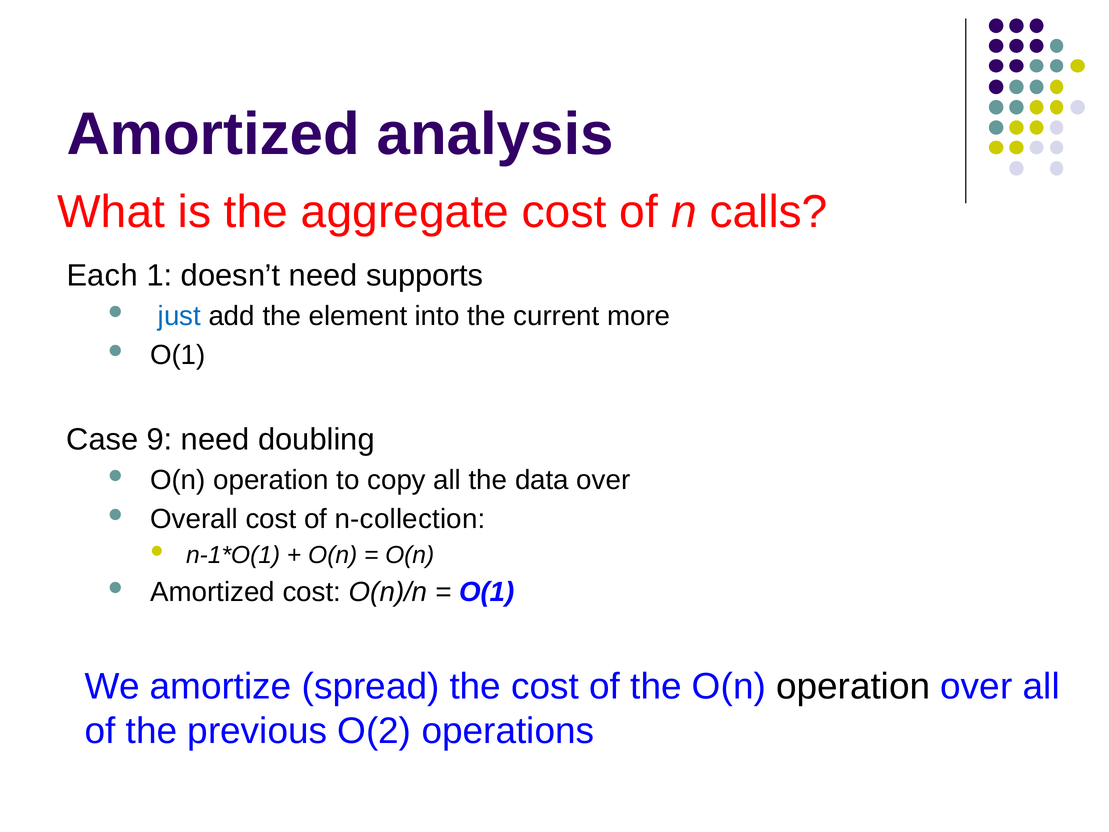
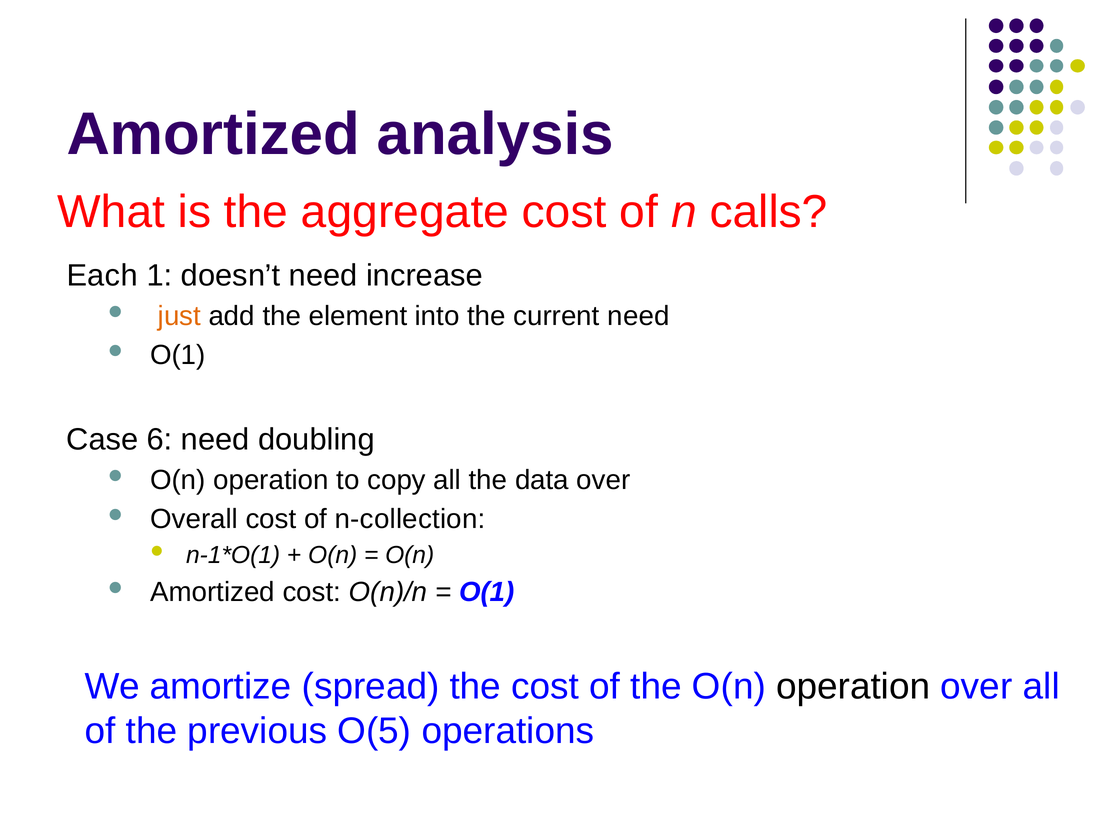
supports: supports -> increase (424, 276)
just colour: blue -> orange (179, 316)
current more: more -> need (639, 316)
9: 9 -> 6 (160, 439)
O(2: O(2 -> O(5 (374, 731)
